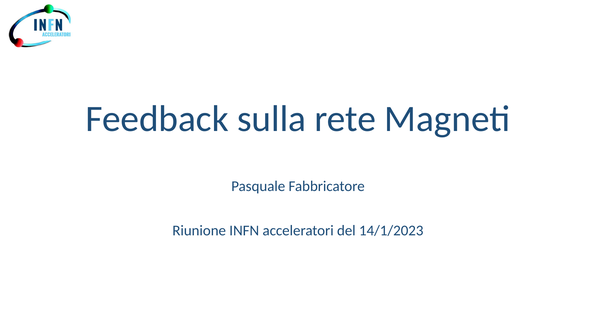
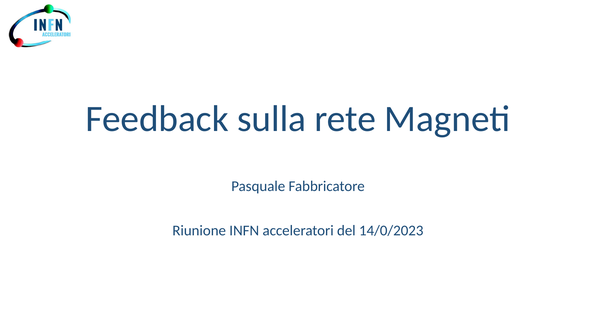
14/1/2023: 14/1/2023 -> 14/0/2023 (391, 231)
